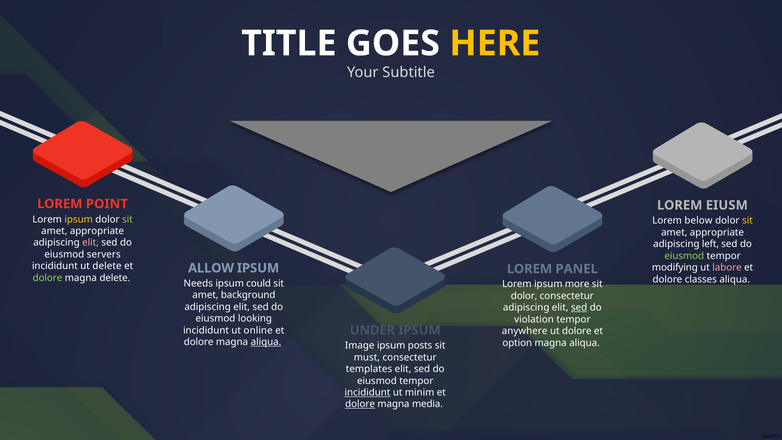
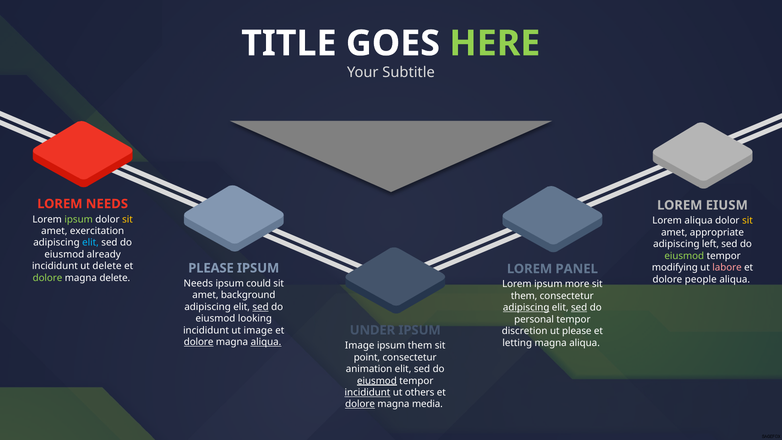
HERE colour: yellow -> light green (495, 43)
LOREM POINT: POINT -> NEEDS (107, 204)
ipsum colour: yellow -> light green (79, 219)
sit colour: light green -> yellow (128, 219)
Lorem below: below -> aliqua (699, 221)
appropriate: appropriate -> exercitation (97, 231)
elit colour: pink -> light blue (90, 243)
servers: servers -> already (104, 254)
ALLOW: ALLOW -> PLEASE (211, 268)
classes: classes -> people (701, 279)
dolor: dolor -> them (524, 296)
sed underline: none -> present (261, 307)
adipiscing underline: none -> present (526, 308)
violation: violation -> personal (534, 319)
ut online: online -> image (258, 330)
anywhere: anywhere -> discretion (525, 331)
ut dolore: dolore -> please (577, 331)
dolore underline: none -> present (199, 342)
option: option -> letting (517, 343)
ipsum posts: posts -> them (420, 345)
must: must -> point (367, 357)
templates: templates -> animation (369, 369)
eiusmod underline: none -> present (377, 381)
minim: minim -> others (420, 392)
